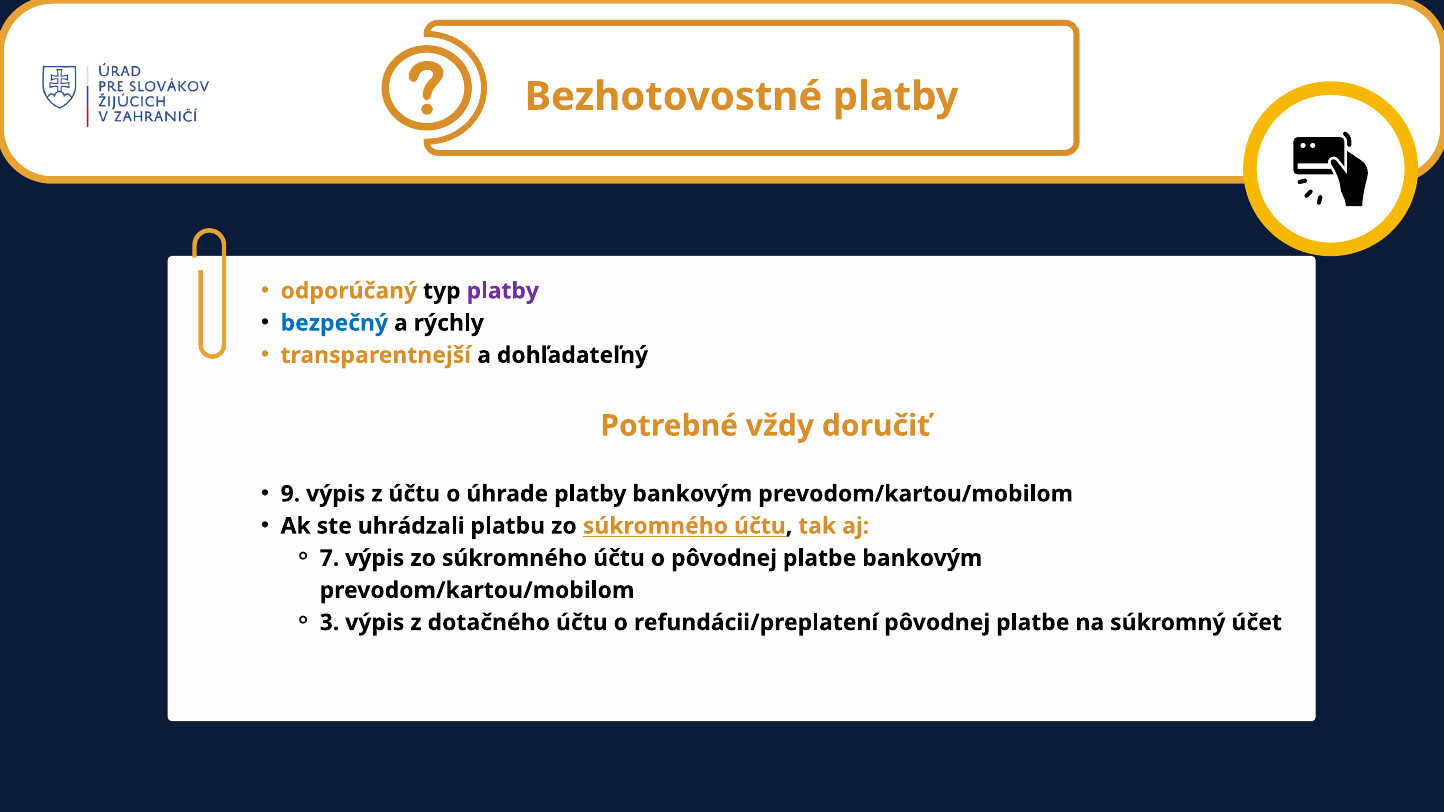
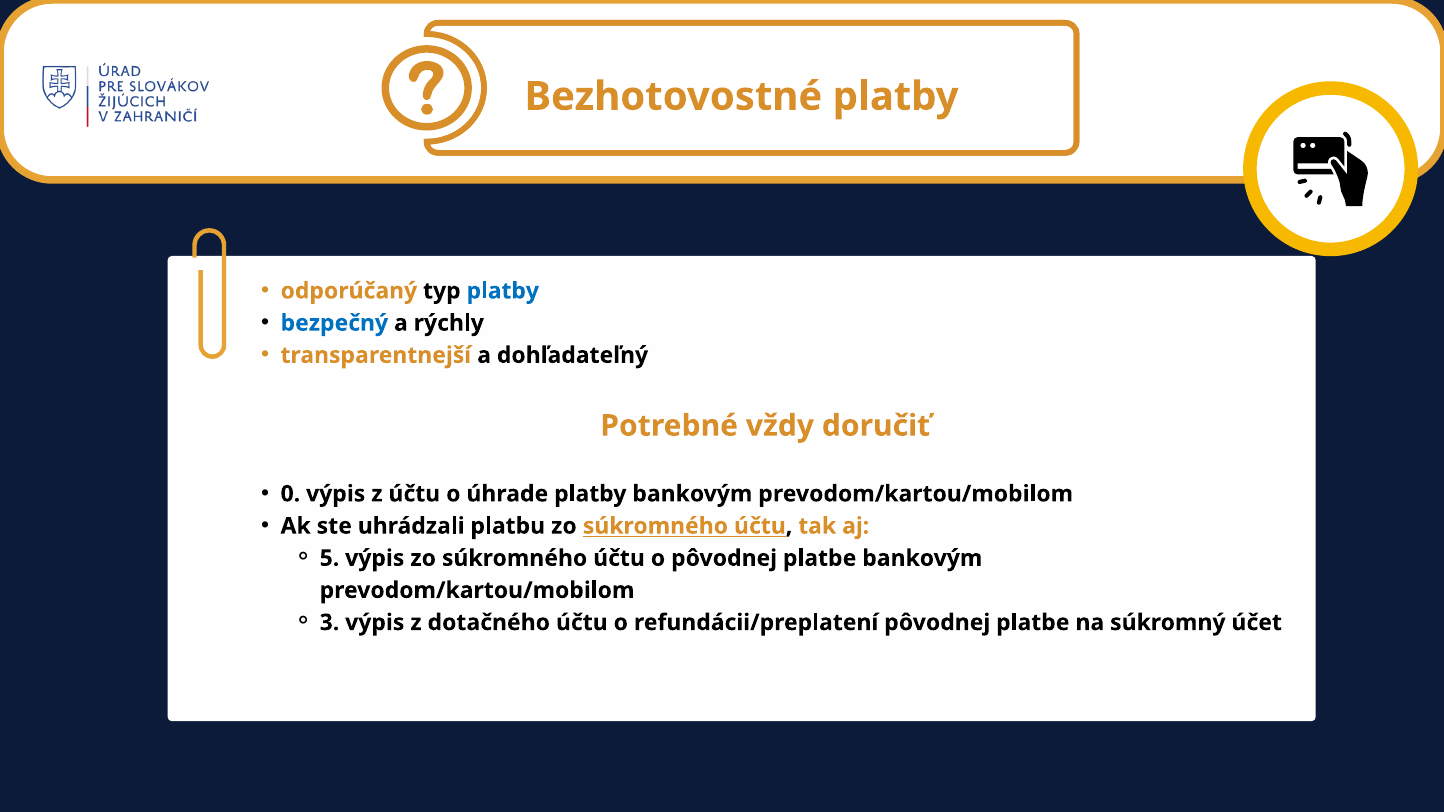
platby colour: purple -> blue (503, 291)
9: 9 -> 0 (290, 494)
7: 7 -> 5 (329, 558)
